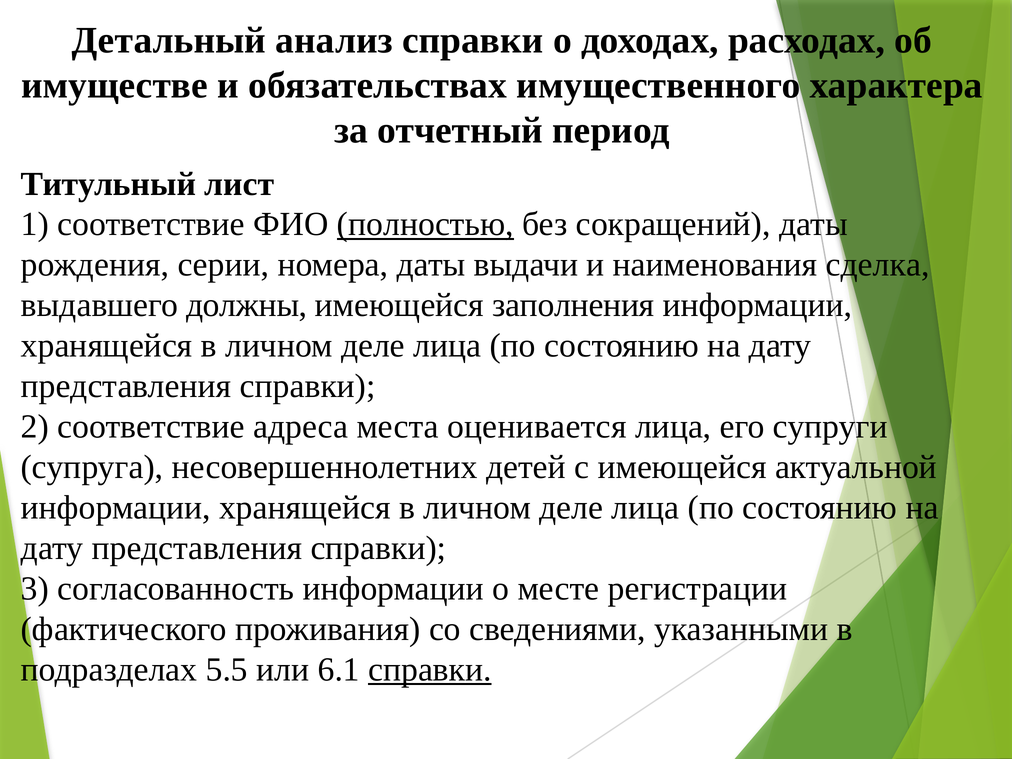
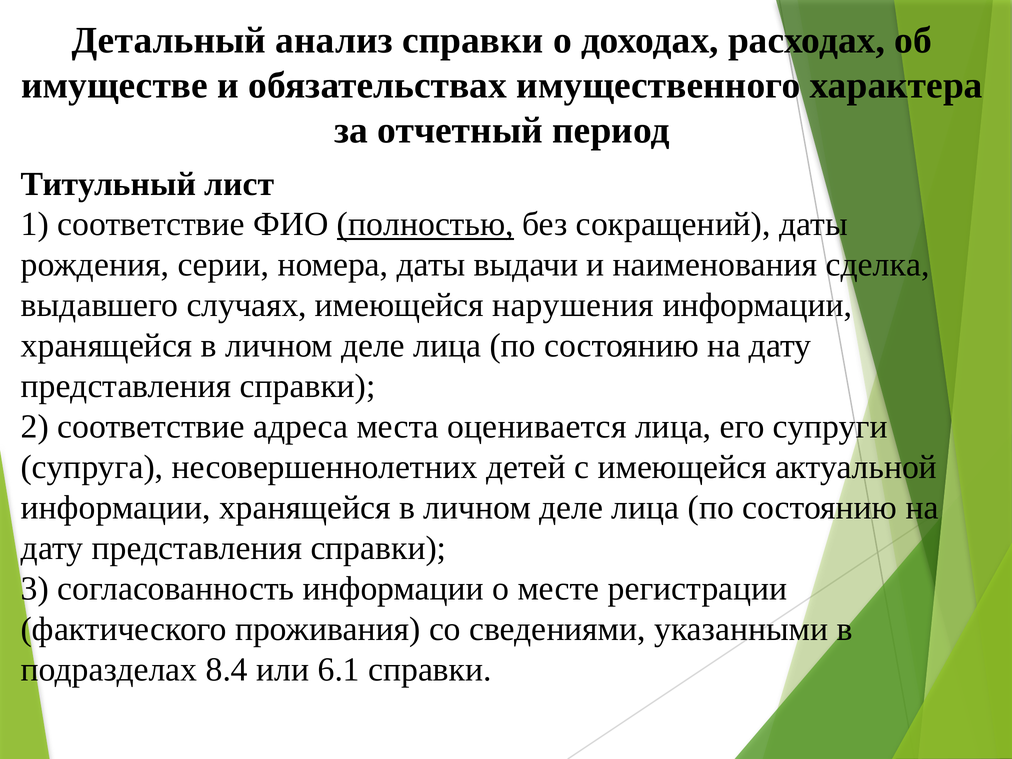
должны: должны -> случаях (247, 305)
заполнения: заполнения -> нарушения (573, 305)
5.5: 5.5 -> 8.4 (227, 670)
справки underline: present -> none (430, 670)
